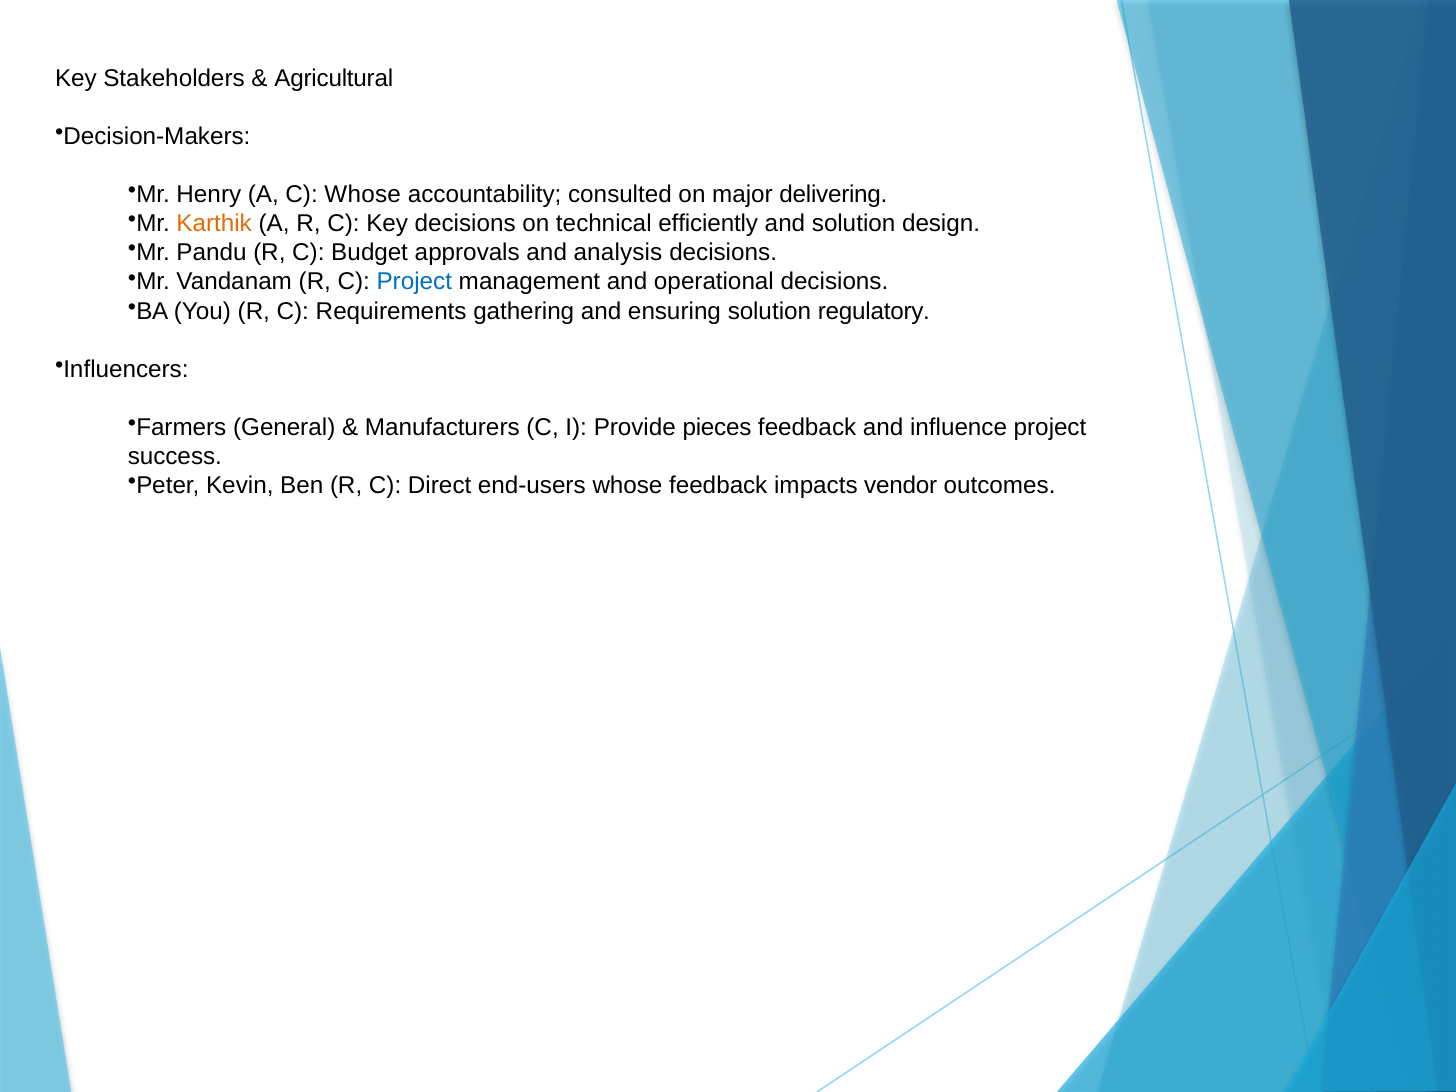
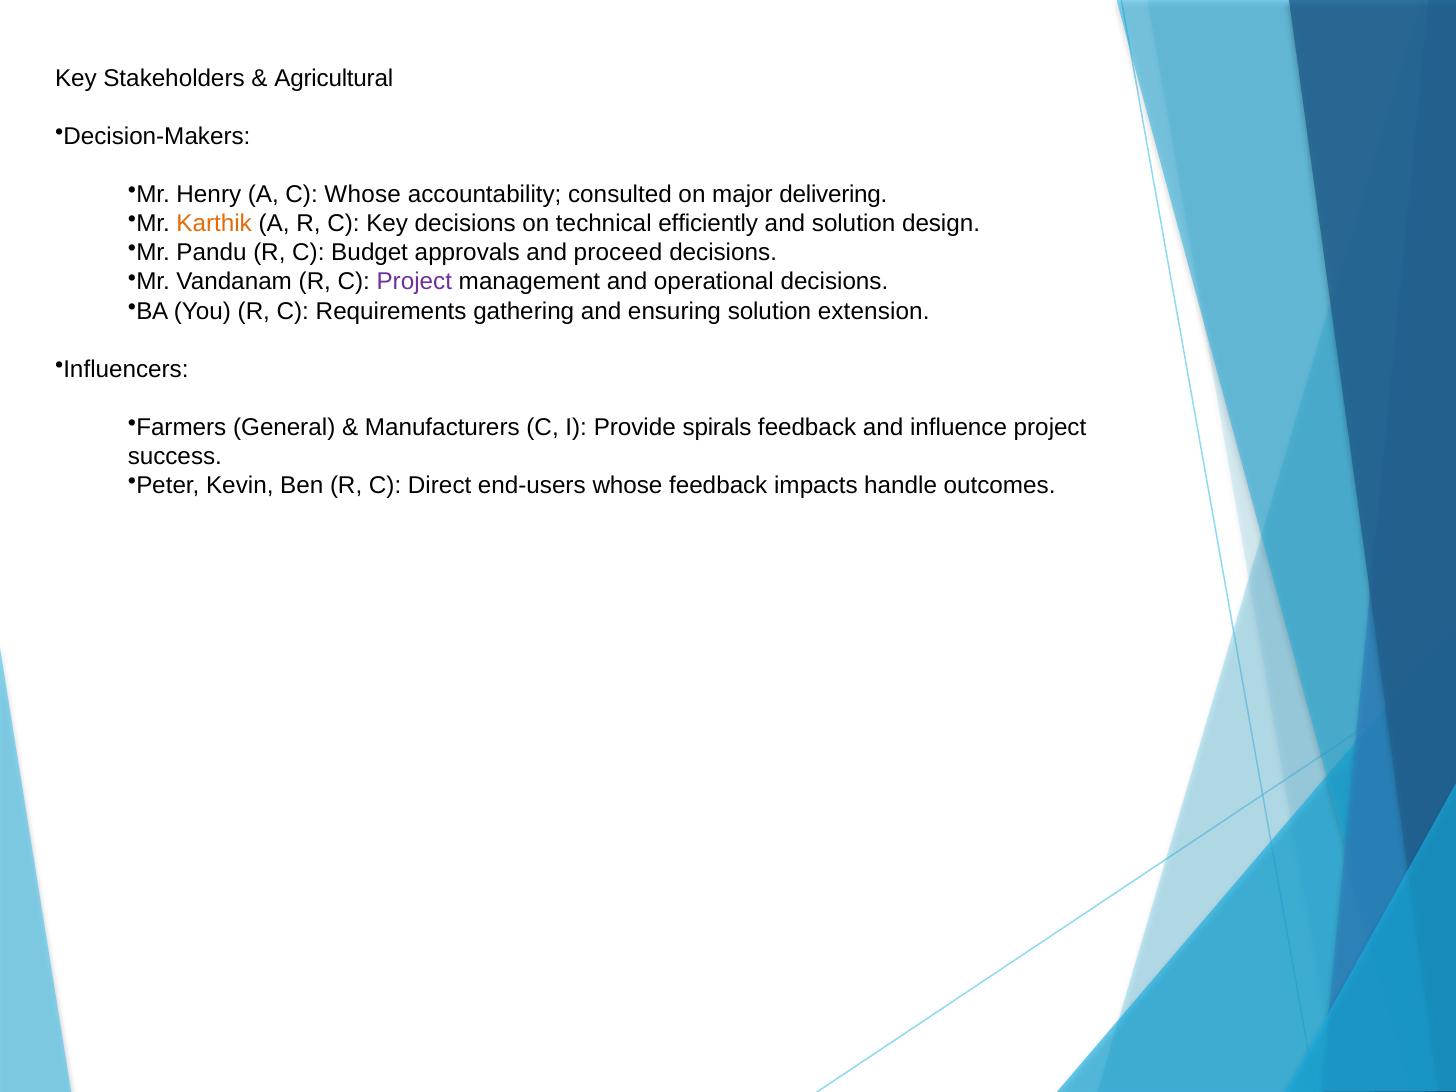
analysis: analysis -> proceed (618, 253)
Project colour: blue -> purple (414, 282)
regulatory: regulatory -> extension (874, 311)
pieces: pieces -> spirals (717, 428)
vendor: vendor -> handle (901, 486)
